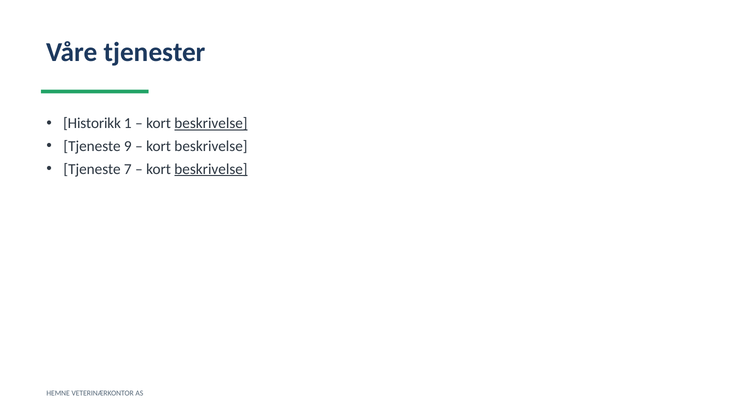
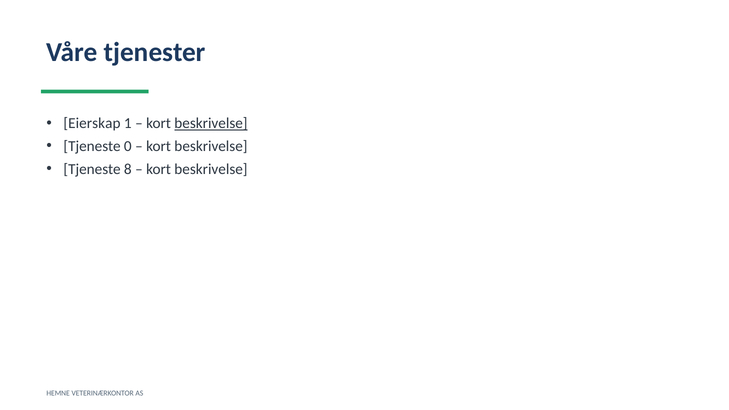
Historikk: Historikk -> Eierskap (92, 123)
9: 9 -> 0 (128, 146)
7: 7 -> 8 (128, 169)
beskrivelse underline: present -> none (211, 169)
